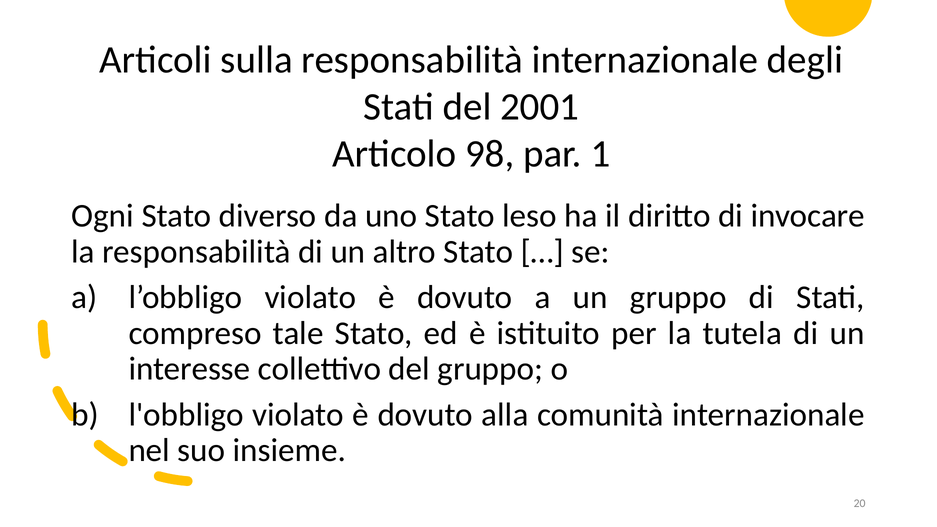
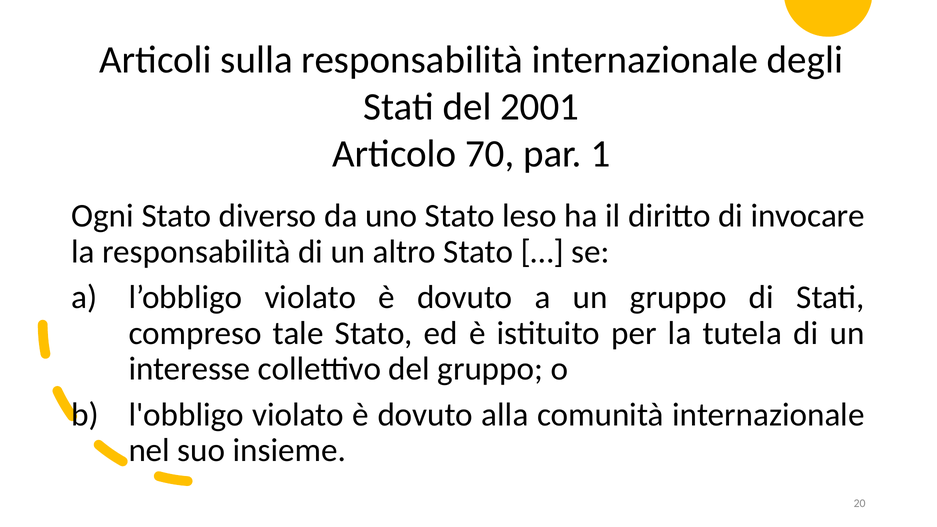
98: 98 -> 70 (490, 154)
